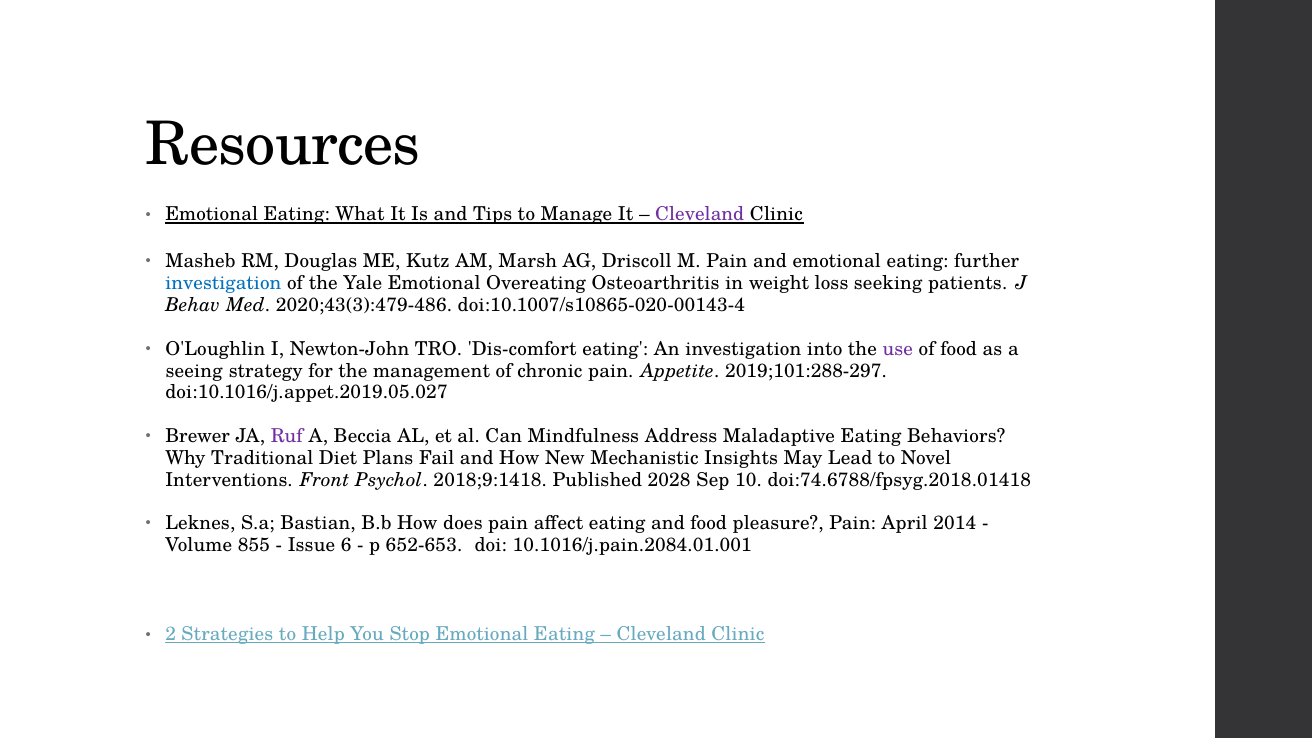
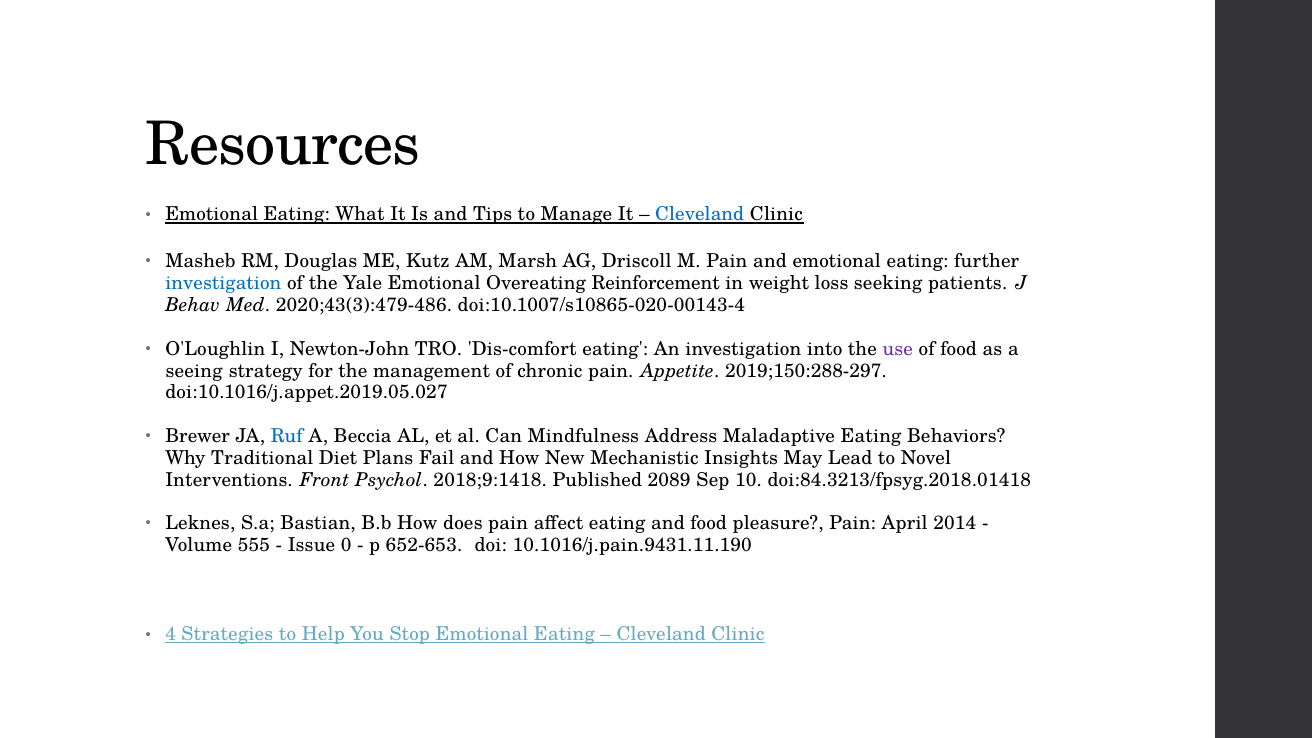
Cleveland colour: purple -> blue (700, 215)
Osteoarthritis: Osteoarthritis -> Reinforcement (656, 283)
2019;101:288-297: 2019;101:288-297 -> 2019;150:288-297 (806, 371)
Ruf colour: purple -> blue (287, 436)
2028: 2028 -> 2089 (669, 480)
doi:74.6788/fpsyg.2018.01418: doi:74.6788/fpsyg.2018.01418 -> doi:84.3213/fpsyg.2018.01418 (899, 480)
855: 855 -> 555 (254, 545)
6: 6 -> 0 (346, 545)
10.1016/j.pain.2084.01.001: 10.1016/j.pain.2084.01.001 -> 10.1016/j.pain.9431.11.190 (632, 545)
2: 2 -> 4 (171, 634)
